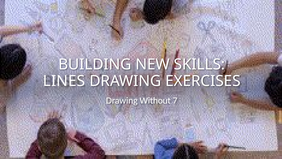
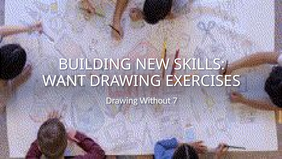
LINES: LINES -> WANT (64, 81)
